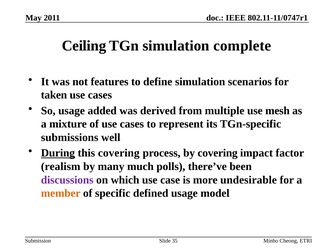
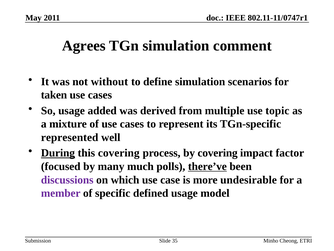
Ceiling: Ceiling -> Agrees (84, 46)
complete: complete -> comment (242, 46)
features: features -> without (109, 82)
mesh: mesh -> topic (277, 110)
submissions: submissions -> represented (70, 137)
realism: realism -> focused (61, 166)
there’ve underline: none -> present (207, 166)
member colour: orange -> purple (61, 193)
